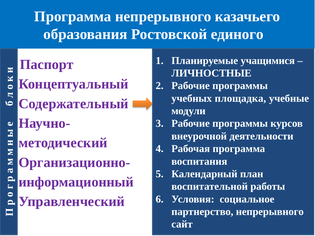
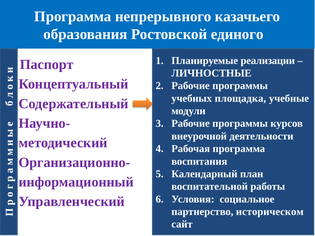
учащимися: учащимися -> реализации (268, 61)
партнерство непрерывного: непрерывного -> историческом (270, 212)
